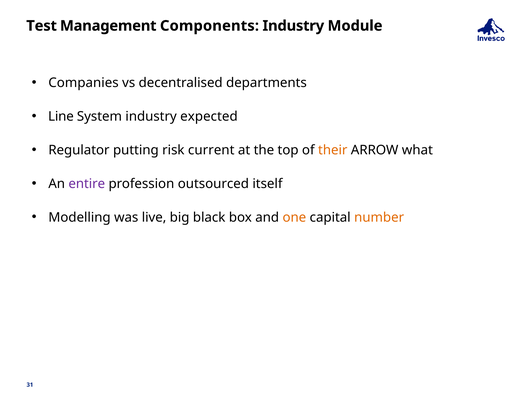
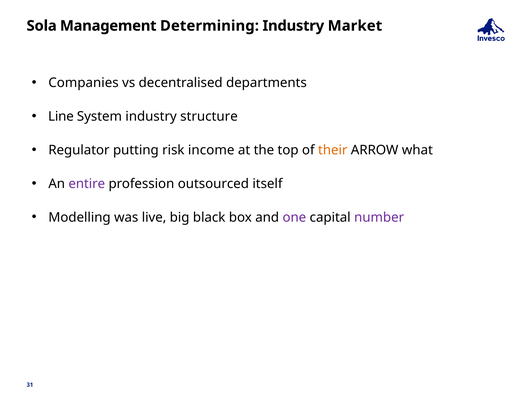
Test: Test -> Sola (42, 26)
Components: Components -> Determining (209, 26)
Module: Module -> Market (355, 26)
expected: expected -> structure (209, 117)
current: current -> income (211, 150)
one colour: orange -> purple (294, 217)
number colour: orange -> purple (379, 217)
